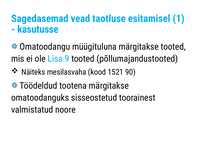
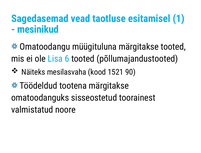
kasutusse: kasutusse -> mesinikud (38, 29)
9: 9 -> 6 (67, 59)
